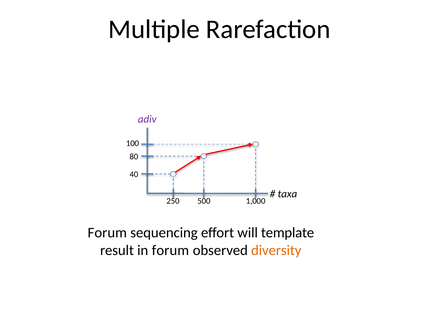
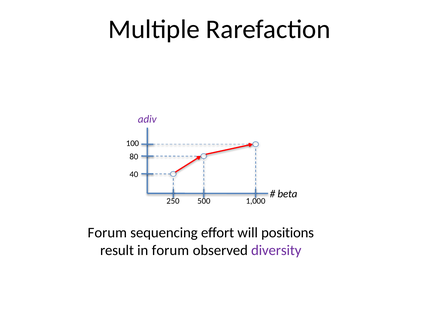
taxa: taxa -> beta (287, 194)
template: template -> positions (288, 233)
diversity colour: orange -> purple (276, 250)
